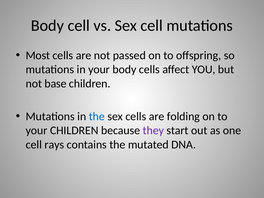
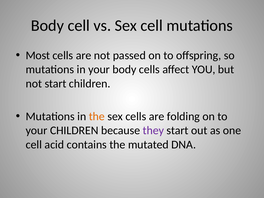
not base: base -> start (56, 84)
the colour: blue -> orange (97, 116)
rays: rays -> acid (54, 145)
